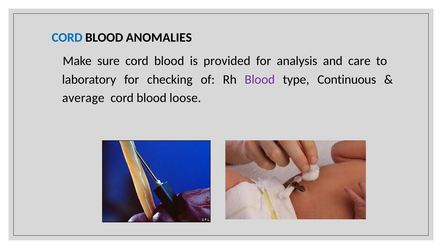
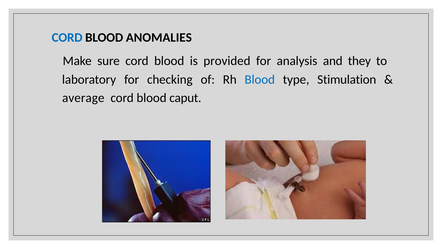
care: care -> they (359, 61)
Blood colour: purple -> blue (260, 79)
Continuous: Continuous -> Stimulation (347, 79)
loose: loose -> caput (185, 98)
